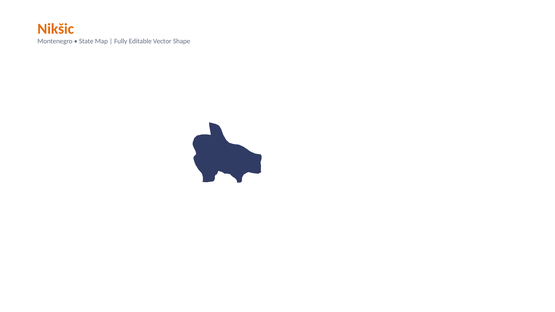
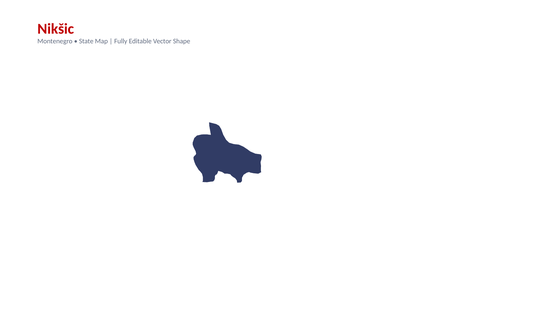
Nikšic colour: orange -> red (56, 29)
